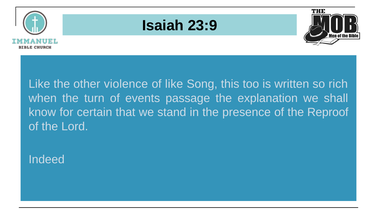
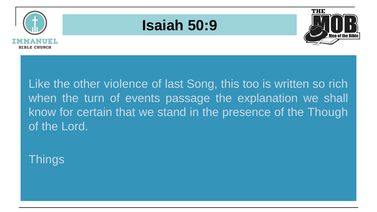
23:9: 23:9 -> 50:9 (203, 26)
of like: like -> last (174, 84)
Reproof: Reproof -> Though (328, 112)
Indeed: Indeed -> Things (47, 159)
